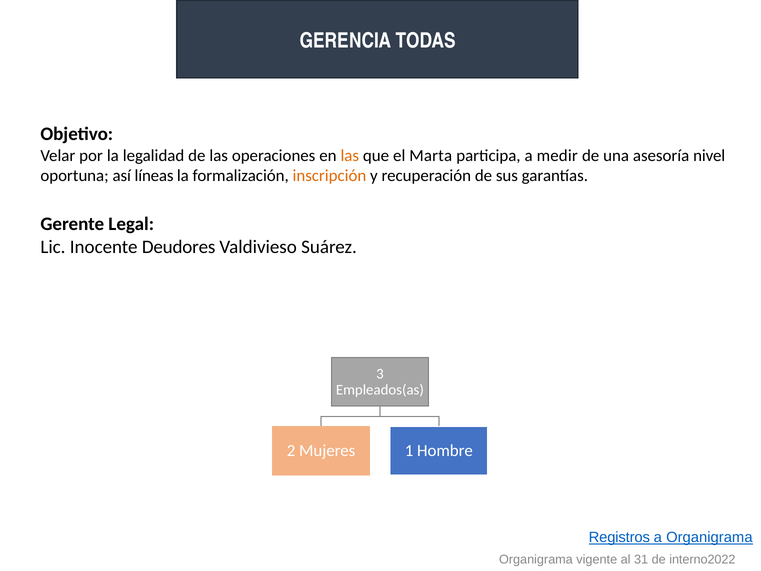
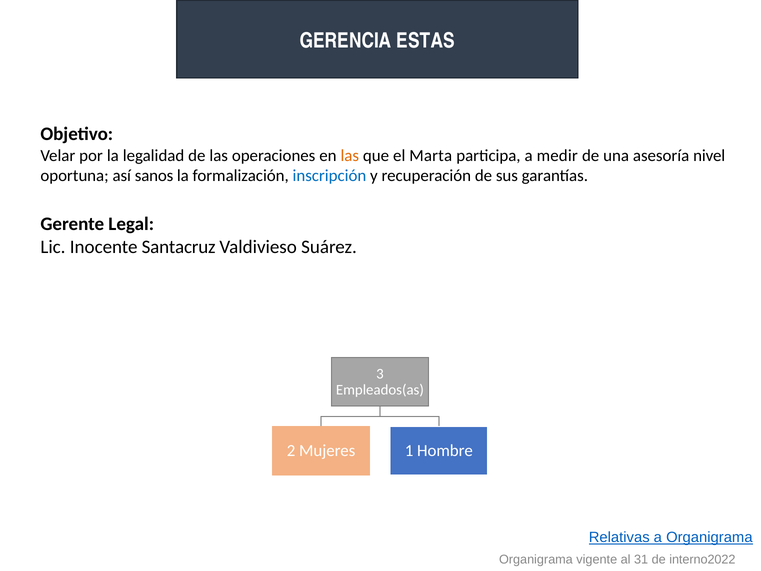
TODAS: TODAS -> ESTAS (426, 41)
líneas: líneas -> sanos (154, 176)
inscripción colour: orange -> blue (329, 176)
Deudores: Deudores -> Santacruz (179, 247)
Registros: Registros -> Relativas (619, 537)
